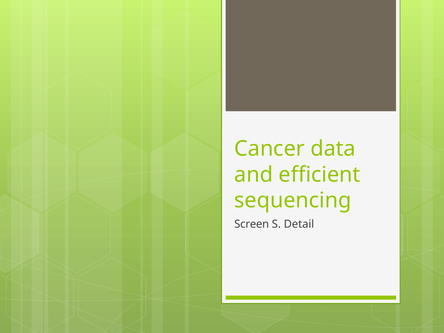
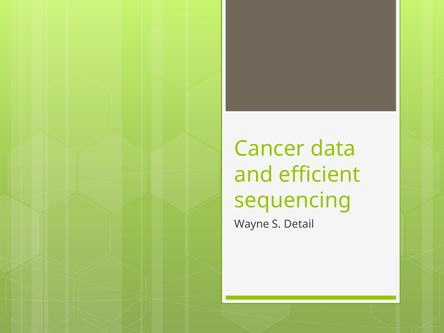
Screen: Screen -> Wayne (252, 224)
